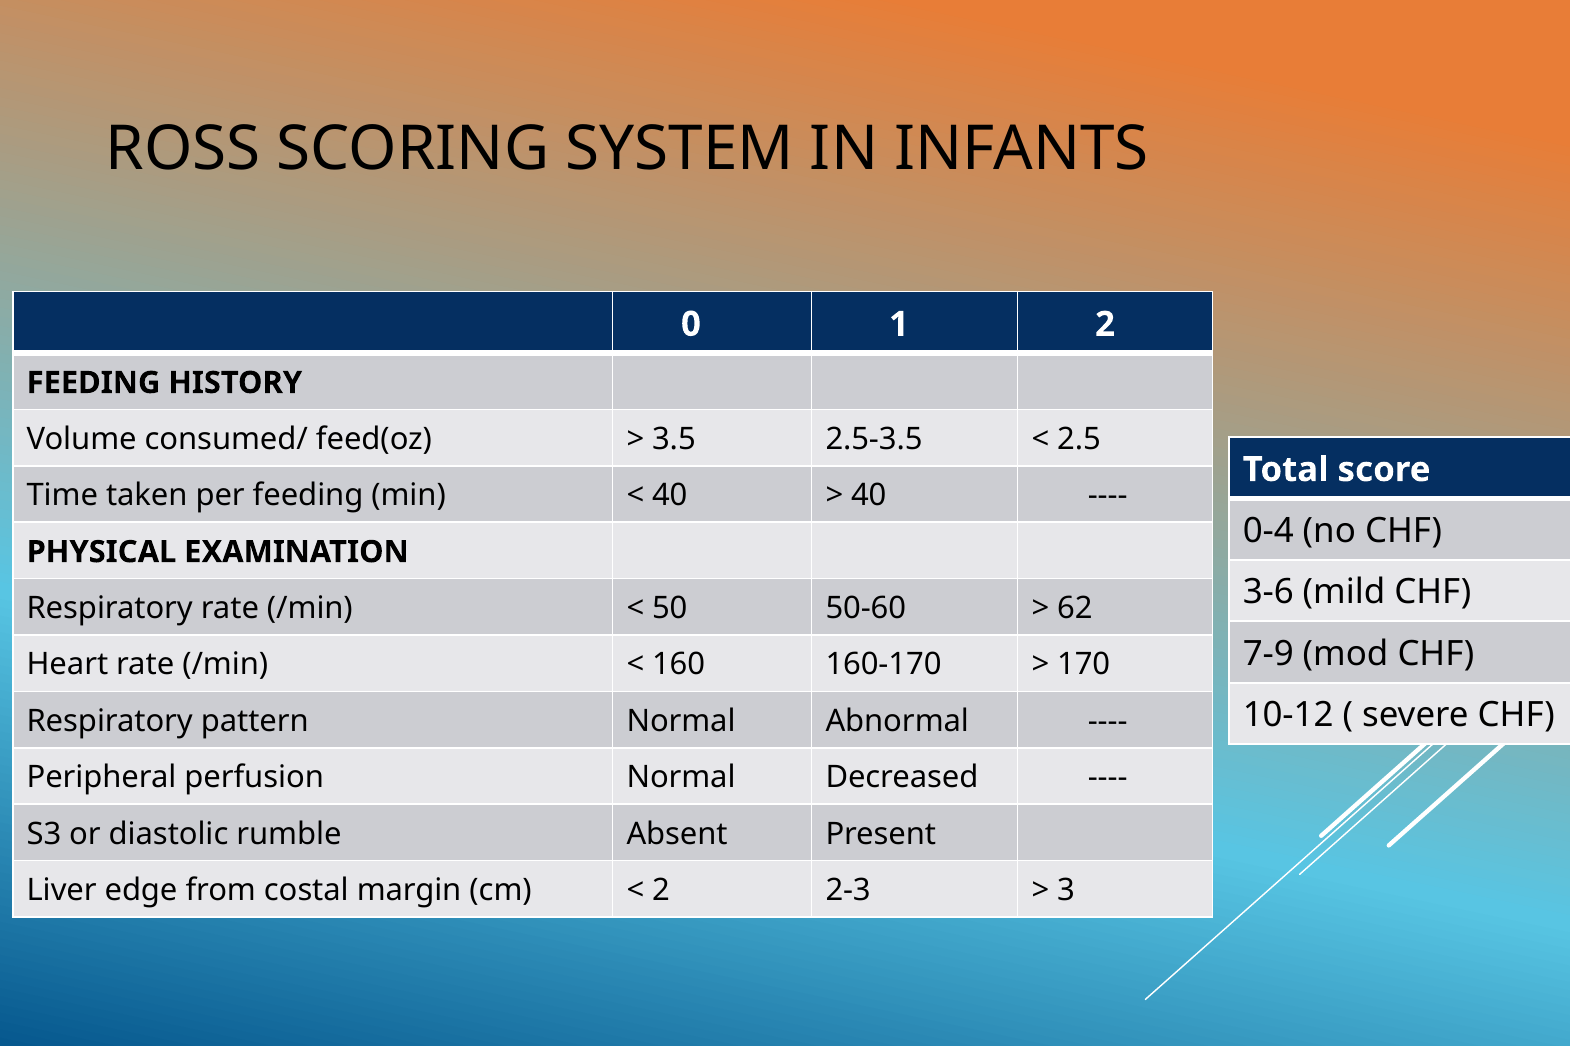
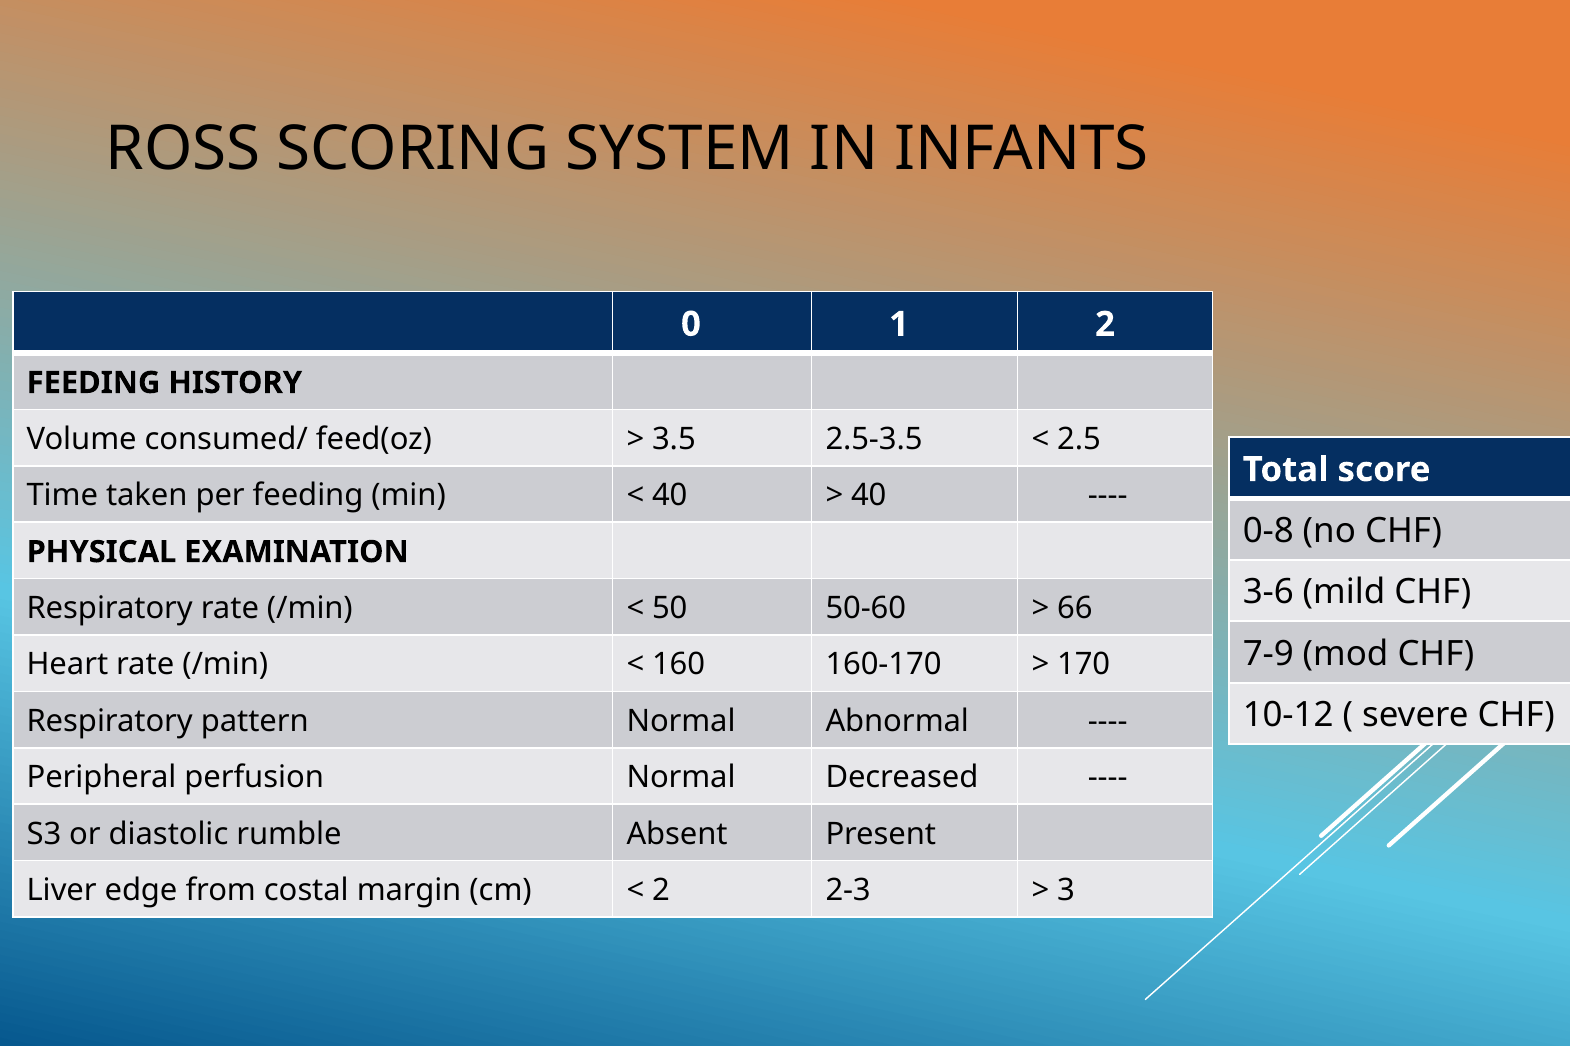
0-4: 0-4 -> 0-8 (1268, 531)
62: 62 -> 66 (1075, 609)
